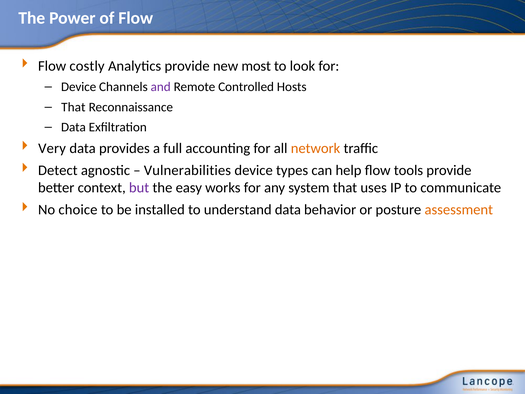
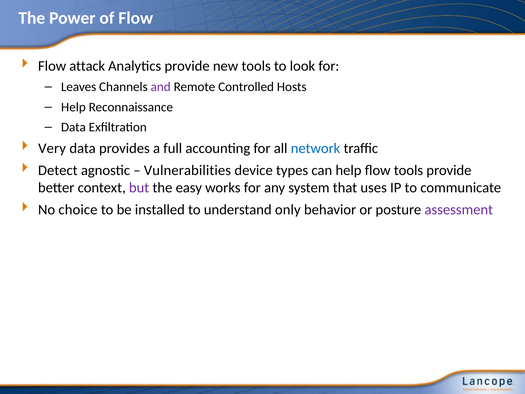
costly: costly -> attack (87, 66)
new most: most -> tools (256, 66)
Device: Device -> Leaves (79, 87)
That: That -> Help (73, 107)
network colour: orange -> blue (316, 148)
understand data: data -> only (288, 210)
assessment colour: orange -> purple (459, 210)
